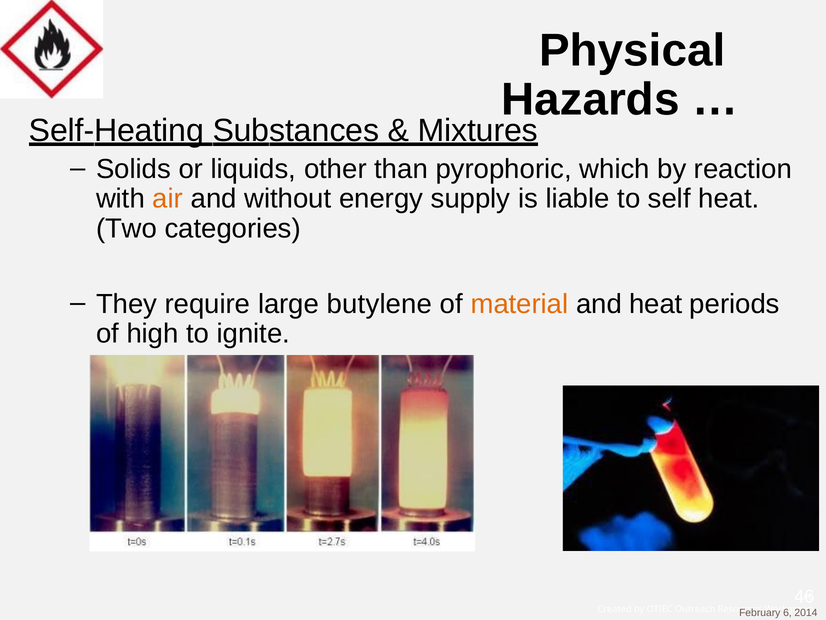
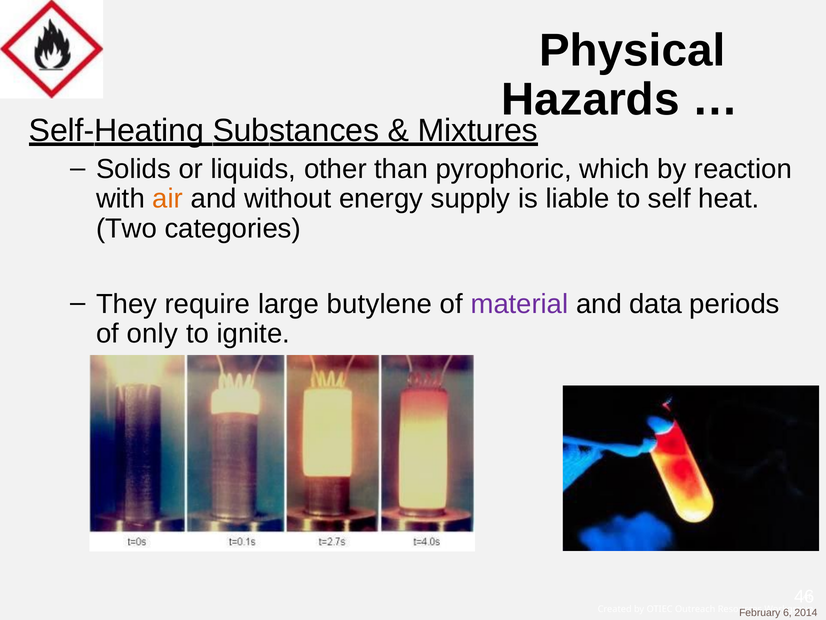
material colour: orange -> purple (520, 304)
and heat: heat -> data (656, 304)
high: high -> only (152, 333)
